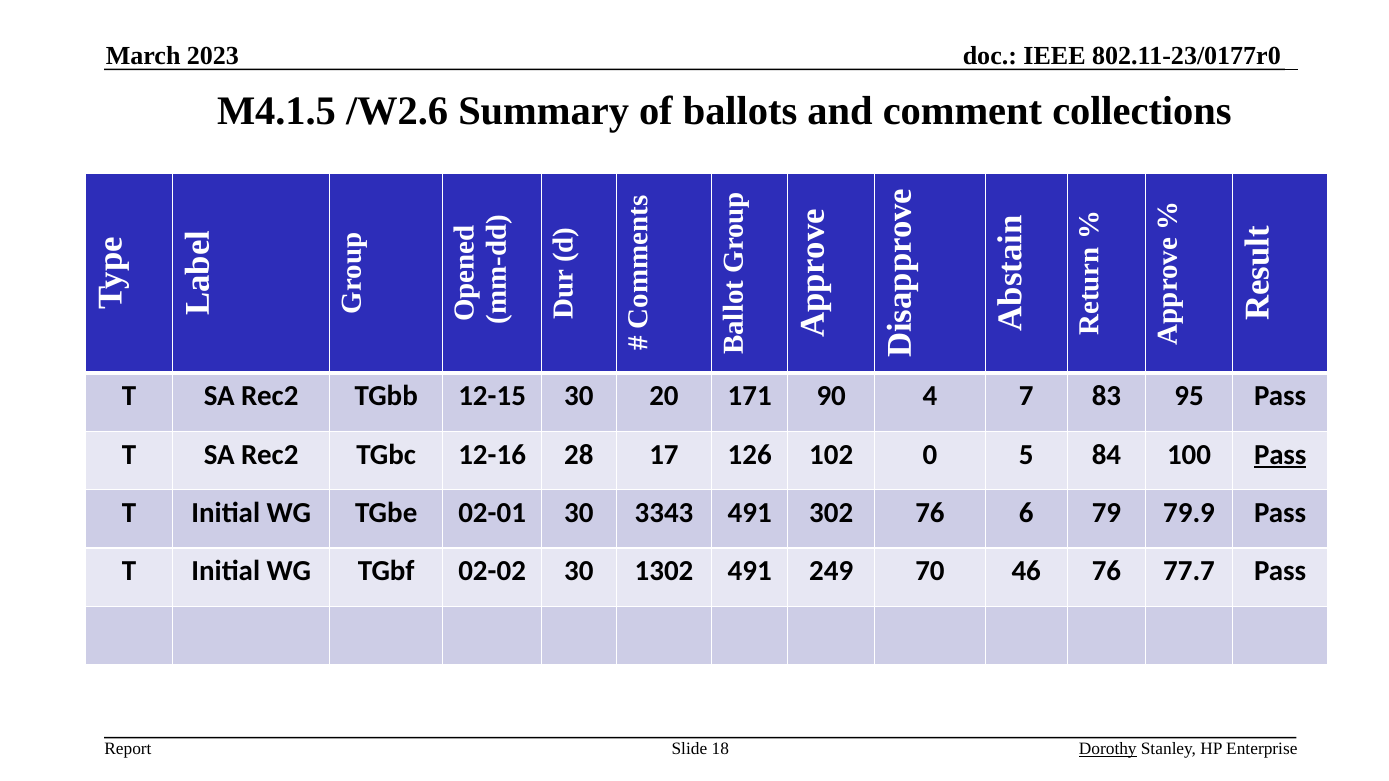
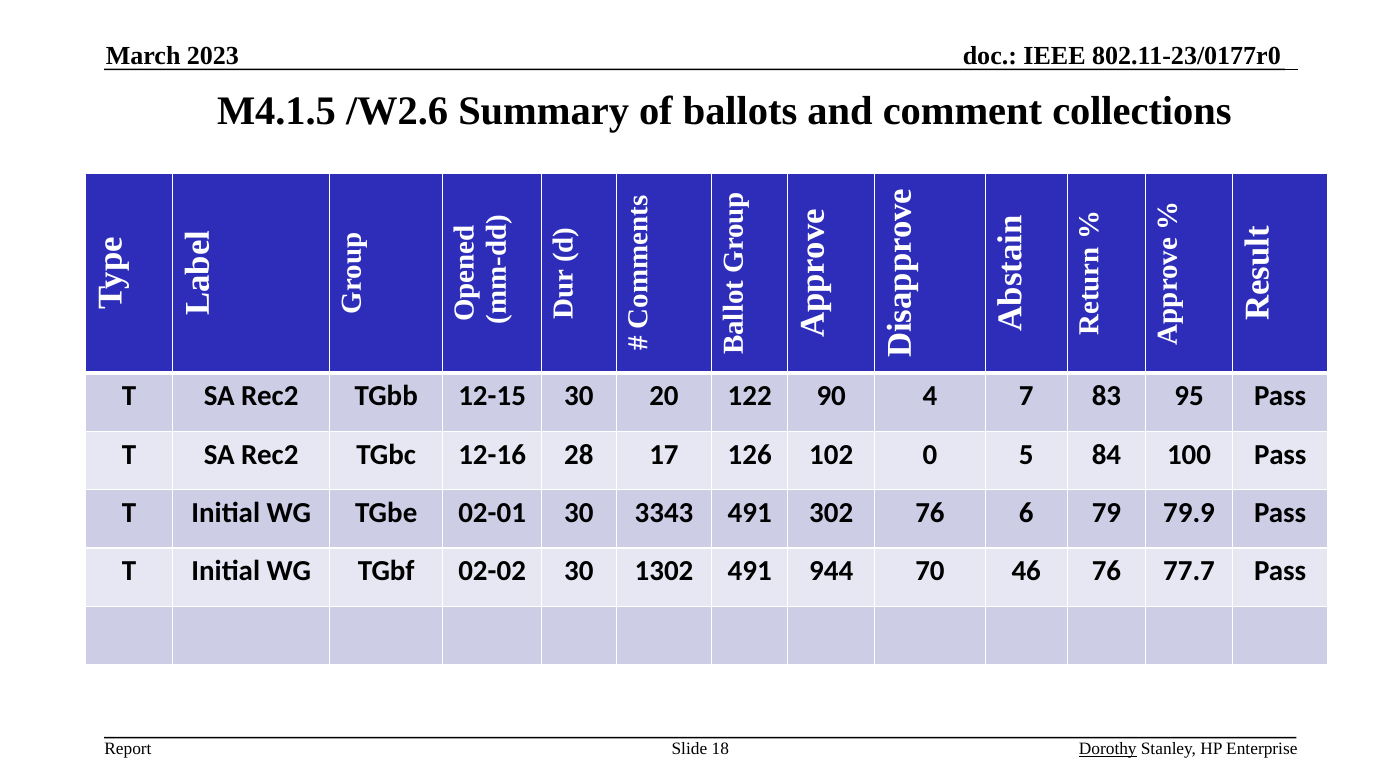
171: 171 -> 122 (750, 397)
Pass underline: present -> none (1280, 455)
249: 249 -> 944 (831, 571)
